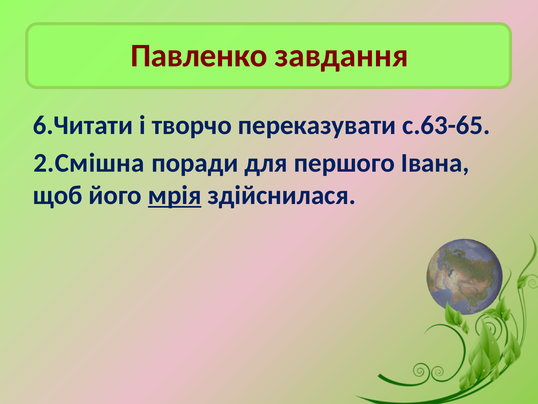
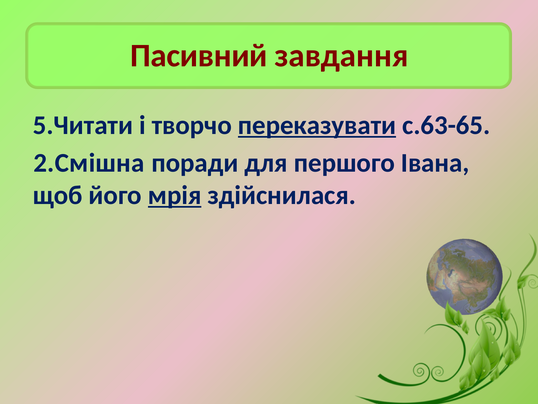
Павленко: Павленко -> Пасивний (199, 55)
6.Читати: 6.Читати -> 5.Читати (83, 125)
переказувати underline: none -> present (317, 125)
